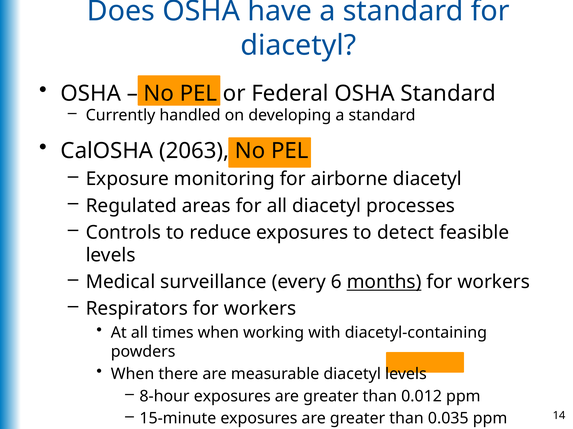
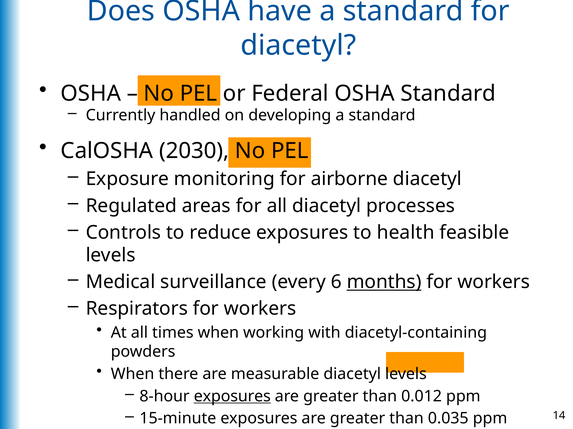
2063: 2063 -> 2030 (194, 151)
detect: detect -> health (406, 233)
exposures underline: none -> present (232, 397)
